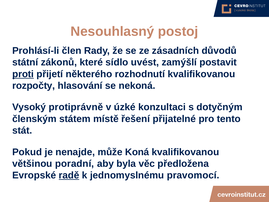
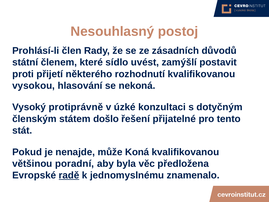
zákonů: zákonů -> členem (59, 62)
proti underline: present -> none (23, 74)
rozpočty: rozpočty -> vysokou (34, 86)
místě: místě -> došlo (106, 119)
pravomocí: pravomocí -> znamenalo (193, 175)
